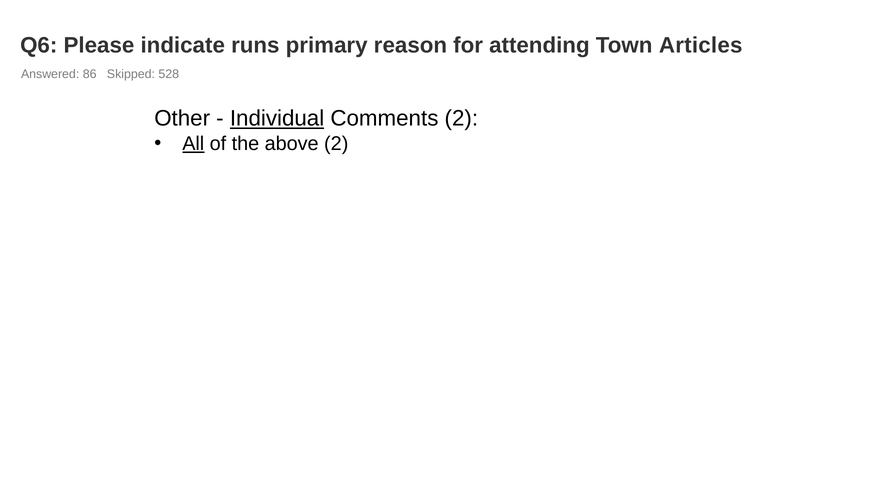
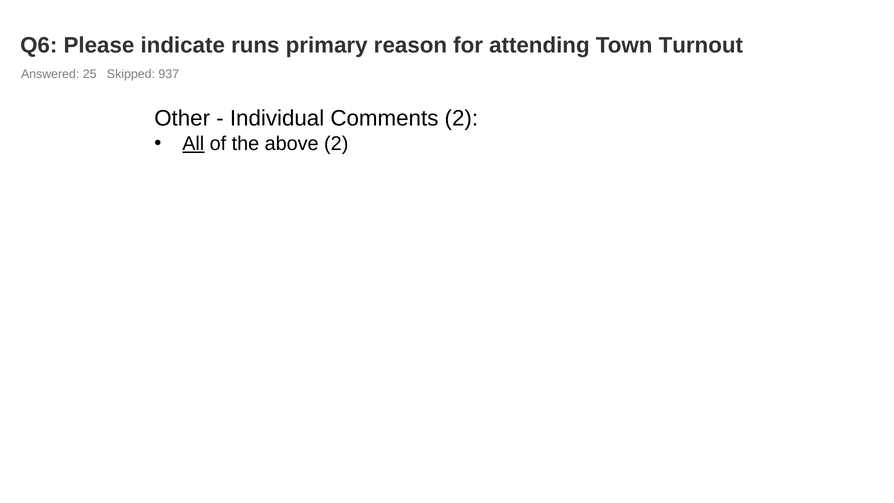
Articles: Articles -> Turnout (701, 45)
86: 86 -> 25 (90, 74)
528: 528 -> 937 (169, 74)
Individual underline: present -> none (277, 119)
